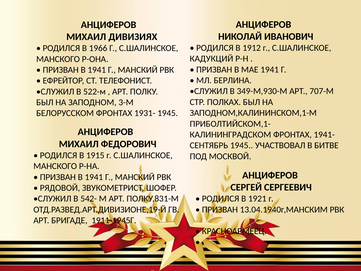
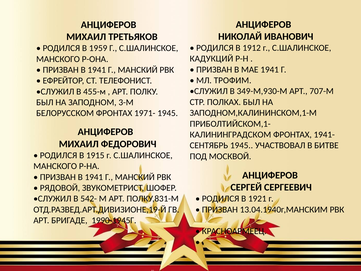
ДИВИЗИЯХ: ДИВИЗИЯХ -> ТРЕТЬЯКОВ (133, 37)
1966: 1966 -> 1959 (98, 48)
БЕРЛИНА: БЕРЛИНА -> ТРОФИМ (233, 80)
522-м: 522-м -> 455-м (95, 91)
1931-: 1931- -> 1971- (145, 113)
1911-1945Г: 1911-1945Г -> 1990-1945Г (114, 220)
